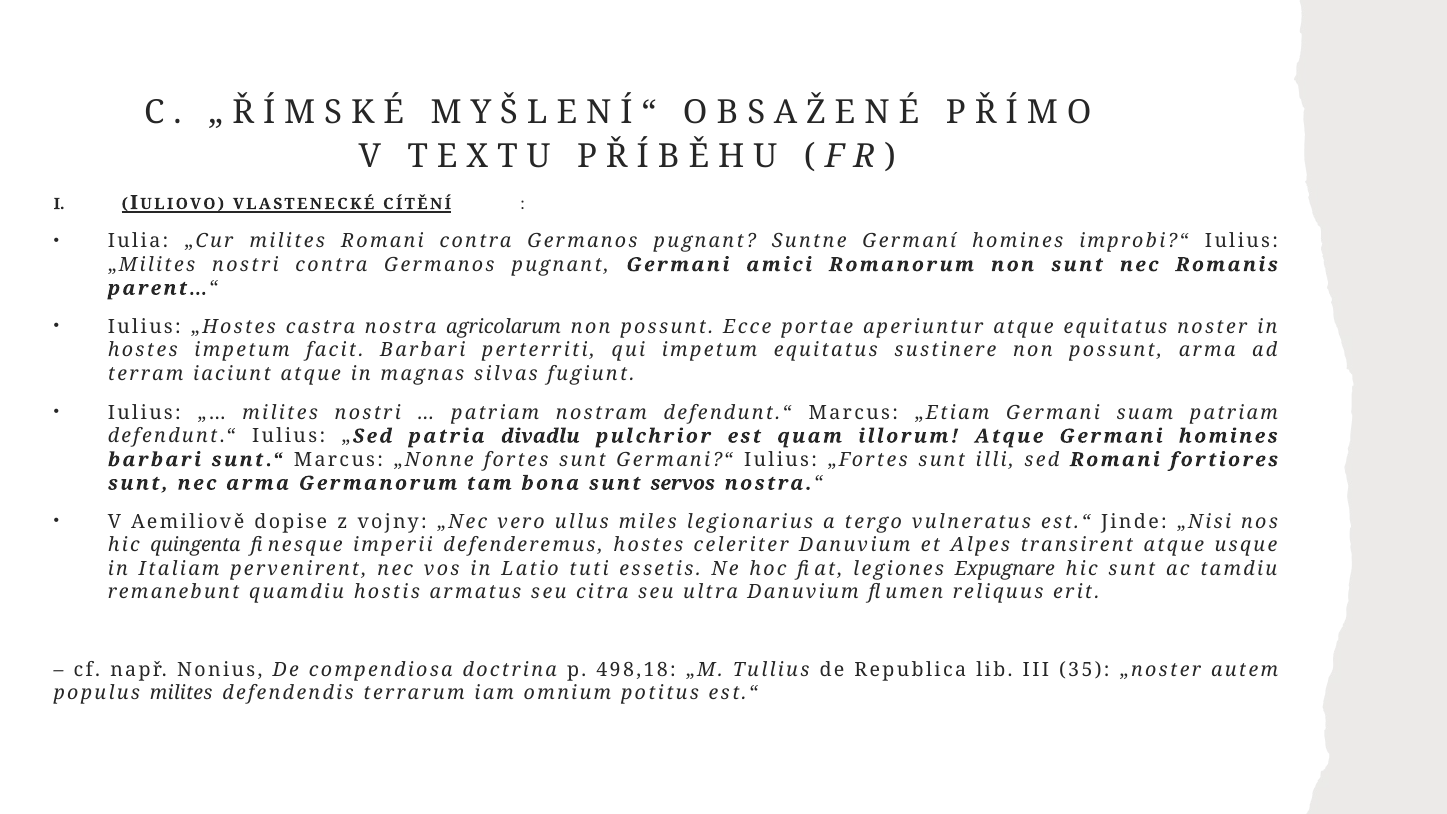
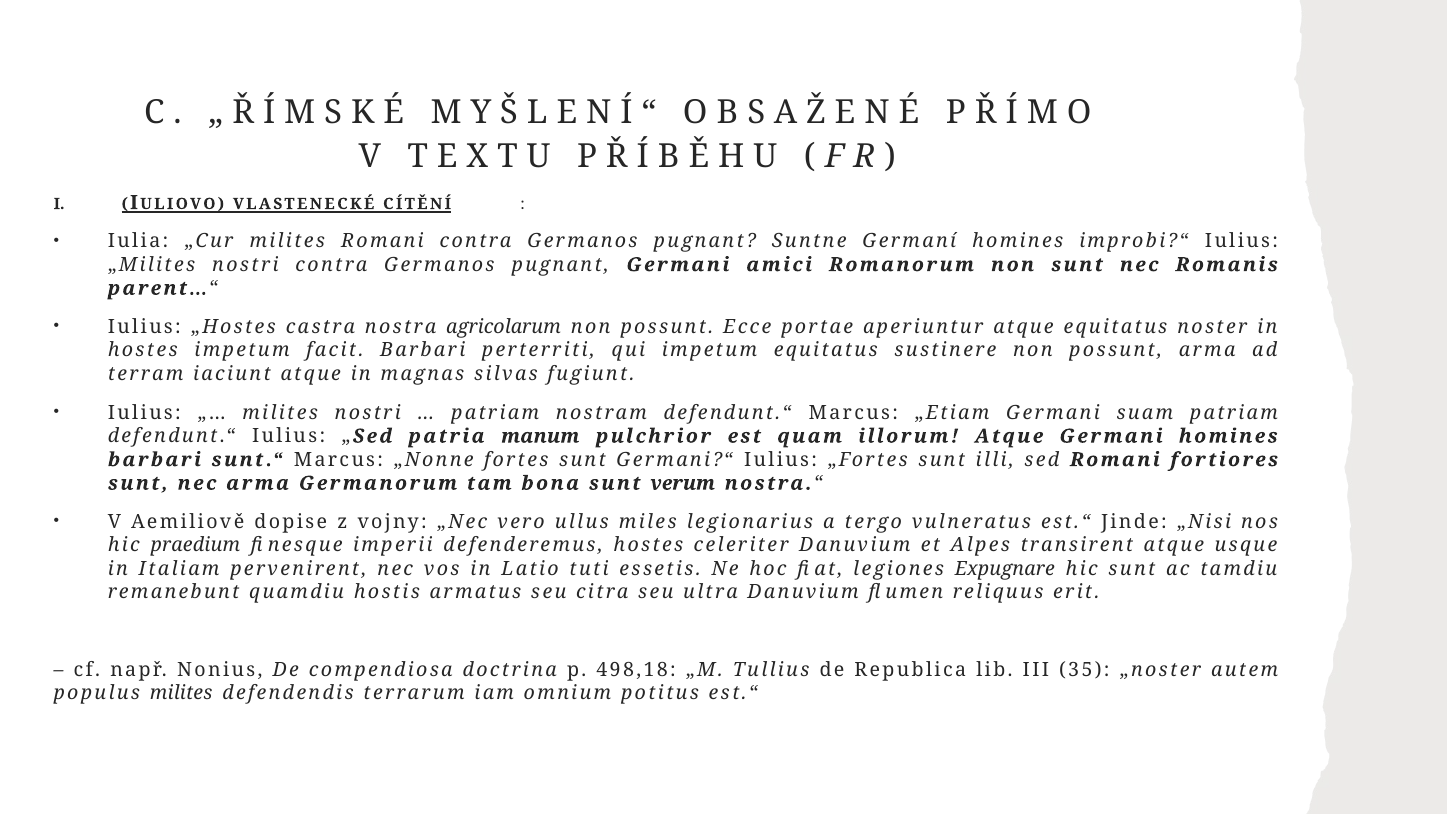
divadlu: divadlu -> manum (540, 436)
servos: servos -> verum (683, 483)
quingenta: quingenta -> praedium (195, 545)
